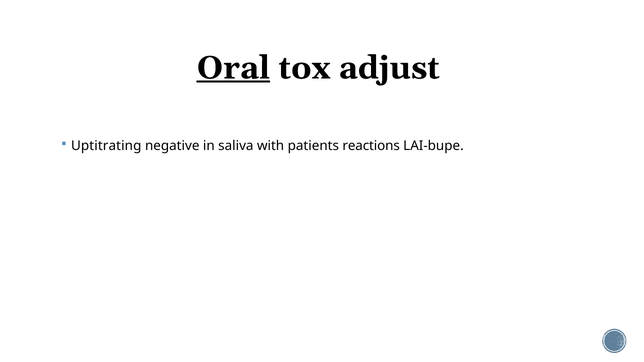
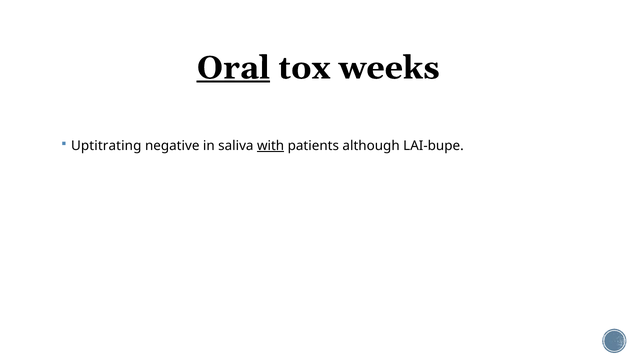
adjust: adjust -> weeks (389, 68)
with underline: none -> present (271, 146)
reactions: reactions -> although (371, 146)
